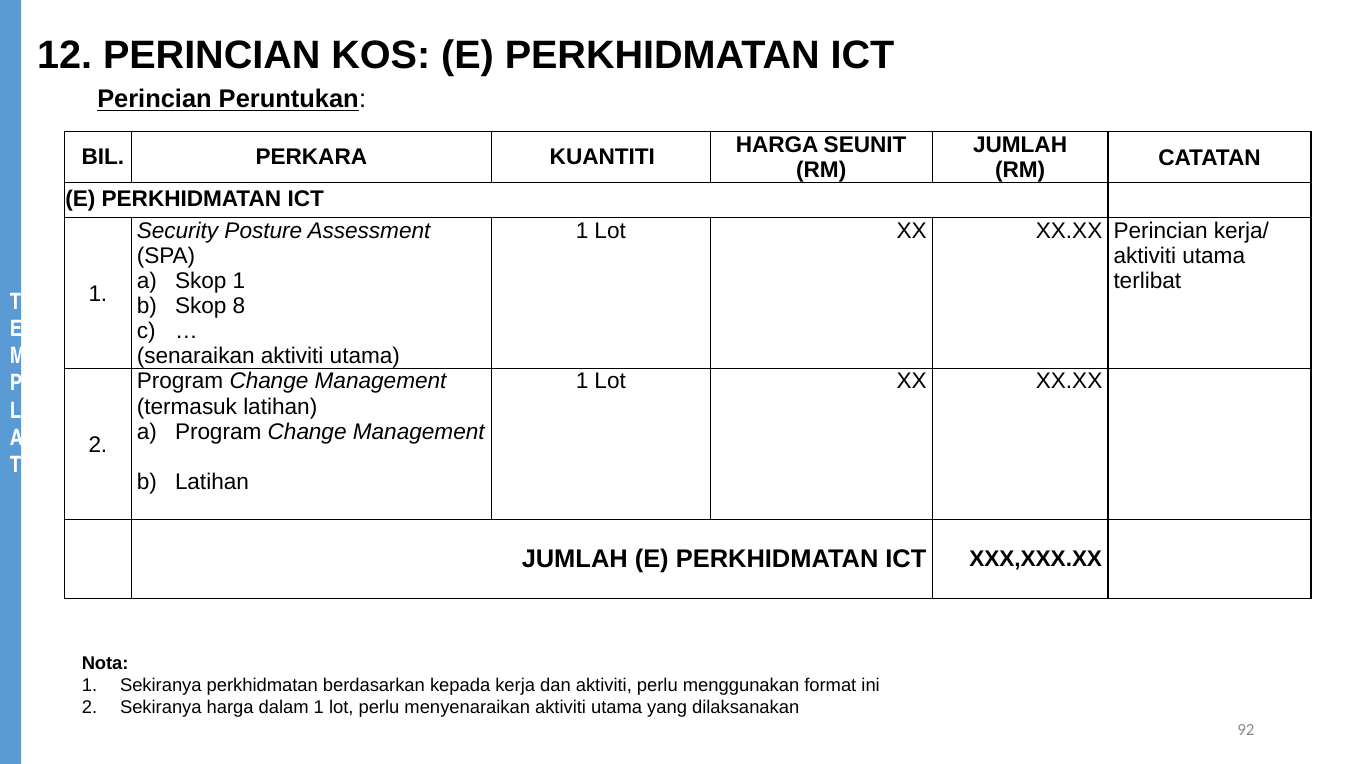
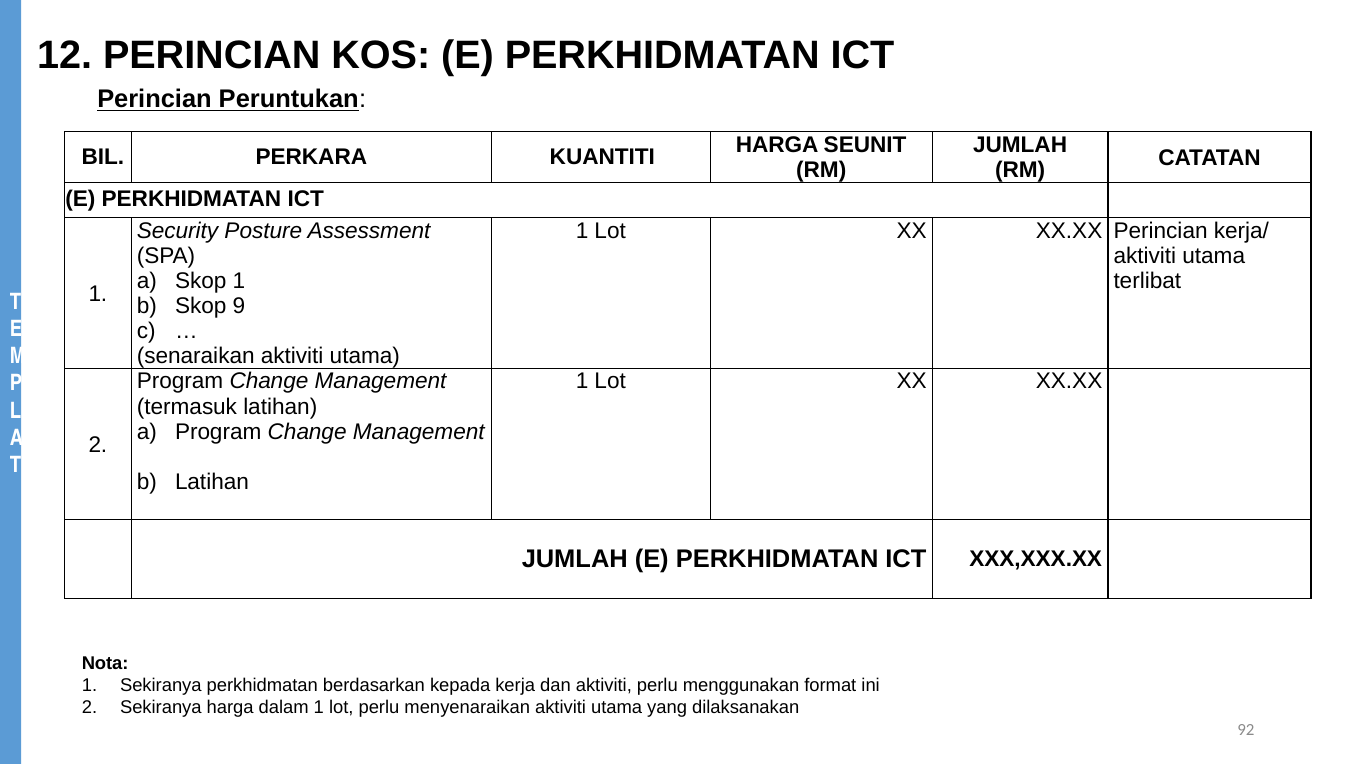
8: 8 -> 9 (239, 306)
